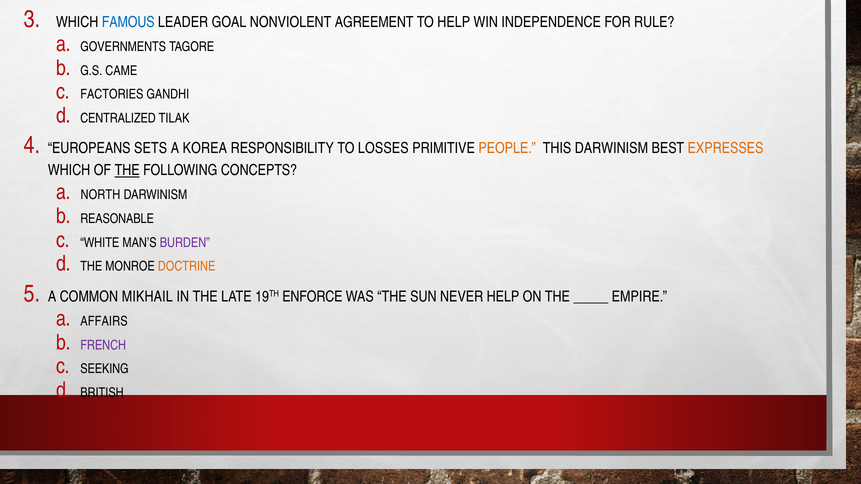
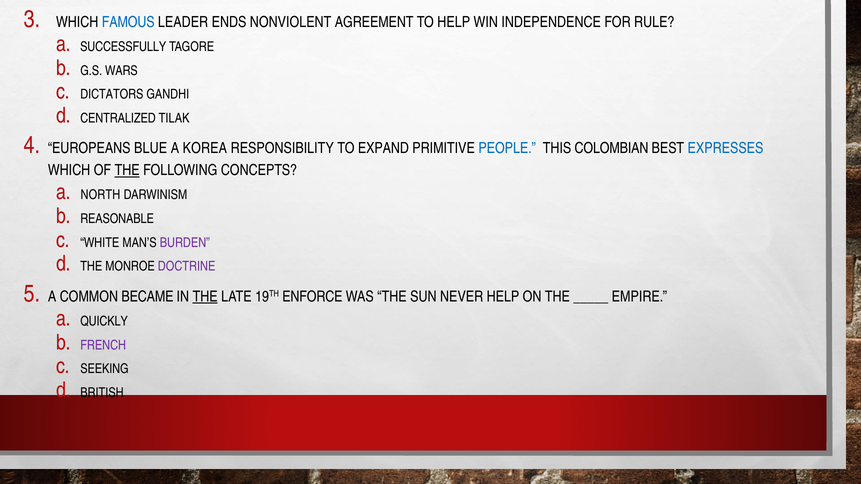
GOAL: GOAL -> ENDS (229, 22)
GOVERNMENTS: GOVERNMENTS -> SUCCESSFULLY (123, 47)
CAME: CAME -> WARS (121, 71)
FACTORIES: FACTORIES -> DICTATORS (112, 95)
SETS: SETS -> BLUE (151, 148)
LOSSES: LOSSES -> EXPAND (383, 148)
PEOPLE colour: orange -> blue (507, 148)
THIS DARWINISM: DARWINISM -> COLOMBIAN (612, 148)
EXPRESSES colour: orange -> blue (725, 148)
DOCTRINE colour: orange -> purple (187, 267)
MIKHAIL: MIKHAIL -> BECAME (147, 297)
THE underline: none -> present (205, 297)
AFFAIRS: AFFAIRS -> QUICKLY (104, 321)
